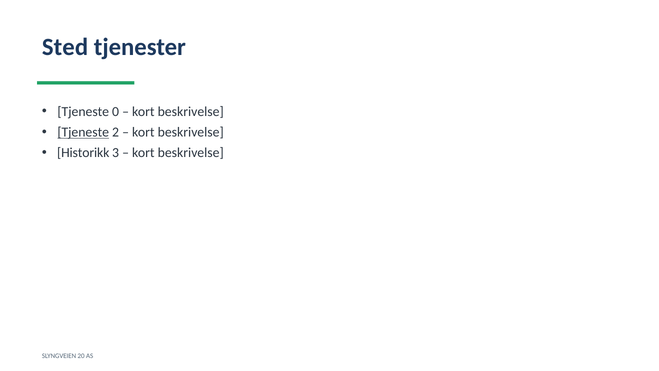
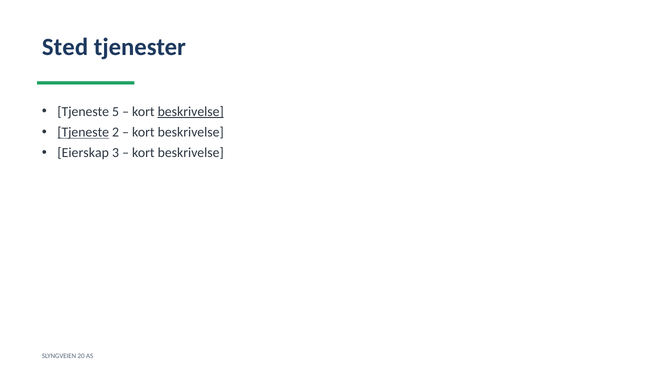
0: 0 -> 5 (116, 112)
beskrivelse underline: none -> present (191, 112)
Historikk: Historikk -> Eierskap (83, 153)
